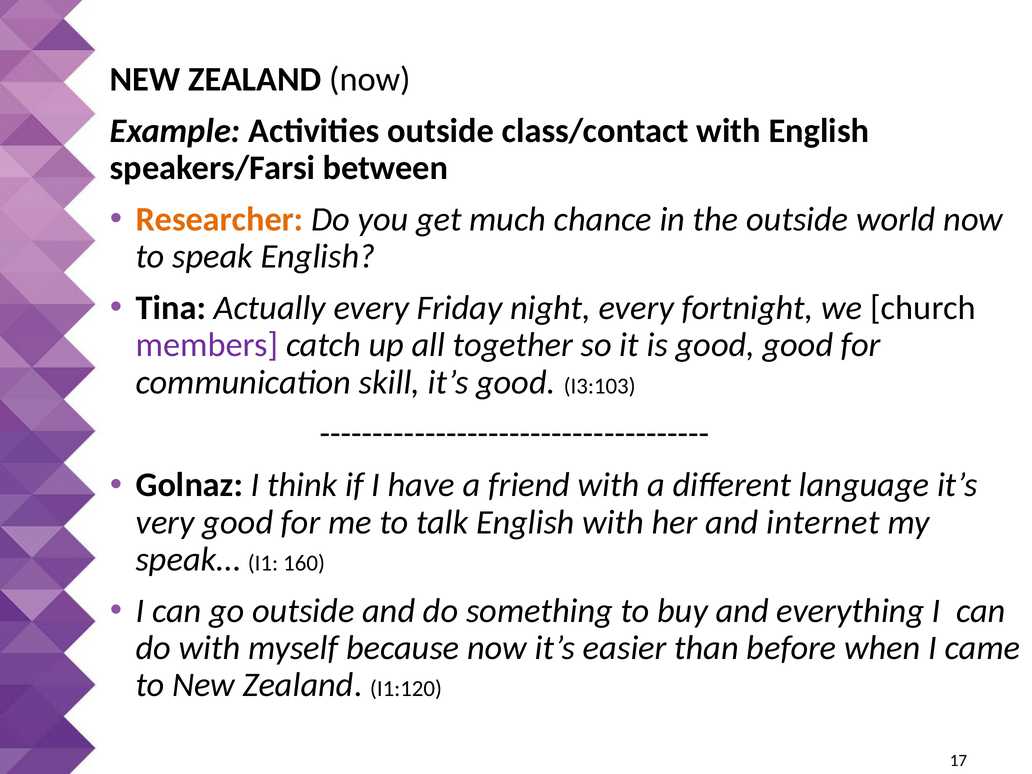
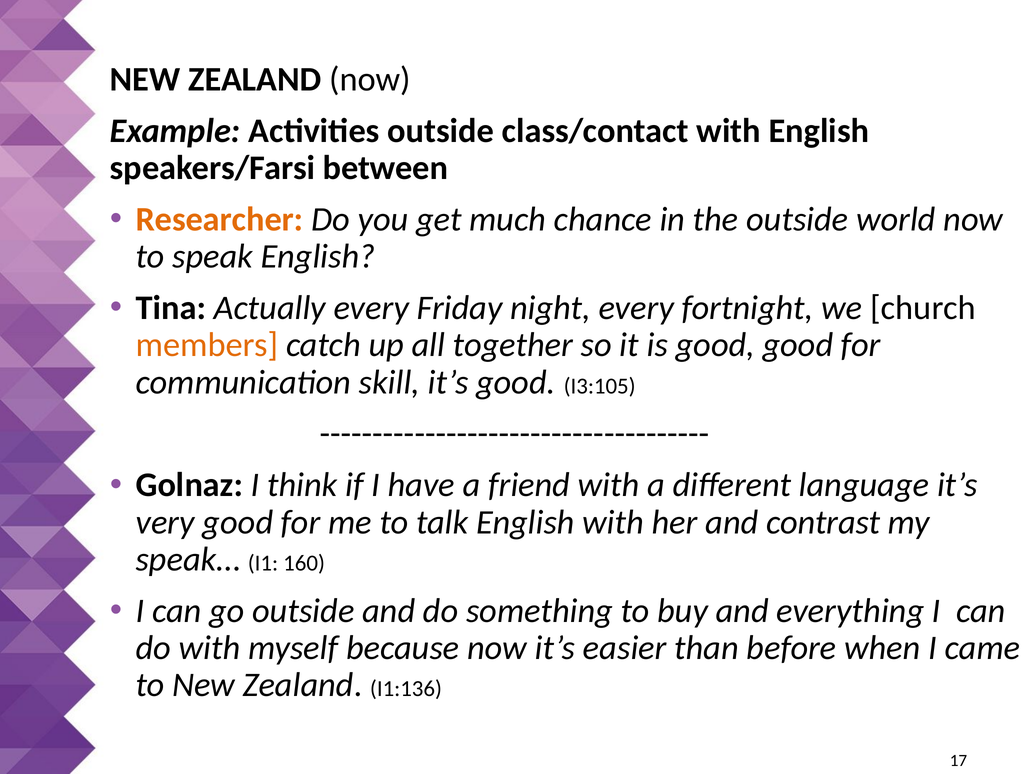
members colour: purple -> orange (207, 345)
I3:103: I3:103 -> I3:105 (600, 386)
internet: internet -> contrast (823, 522)
I1:120: I1:120 -> I1:136 (406, 689)
